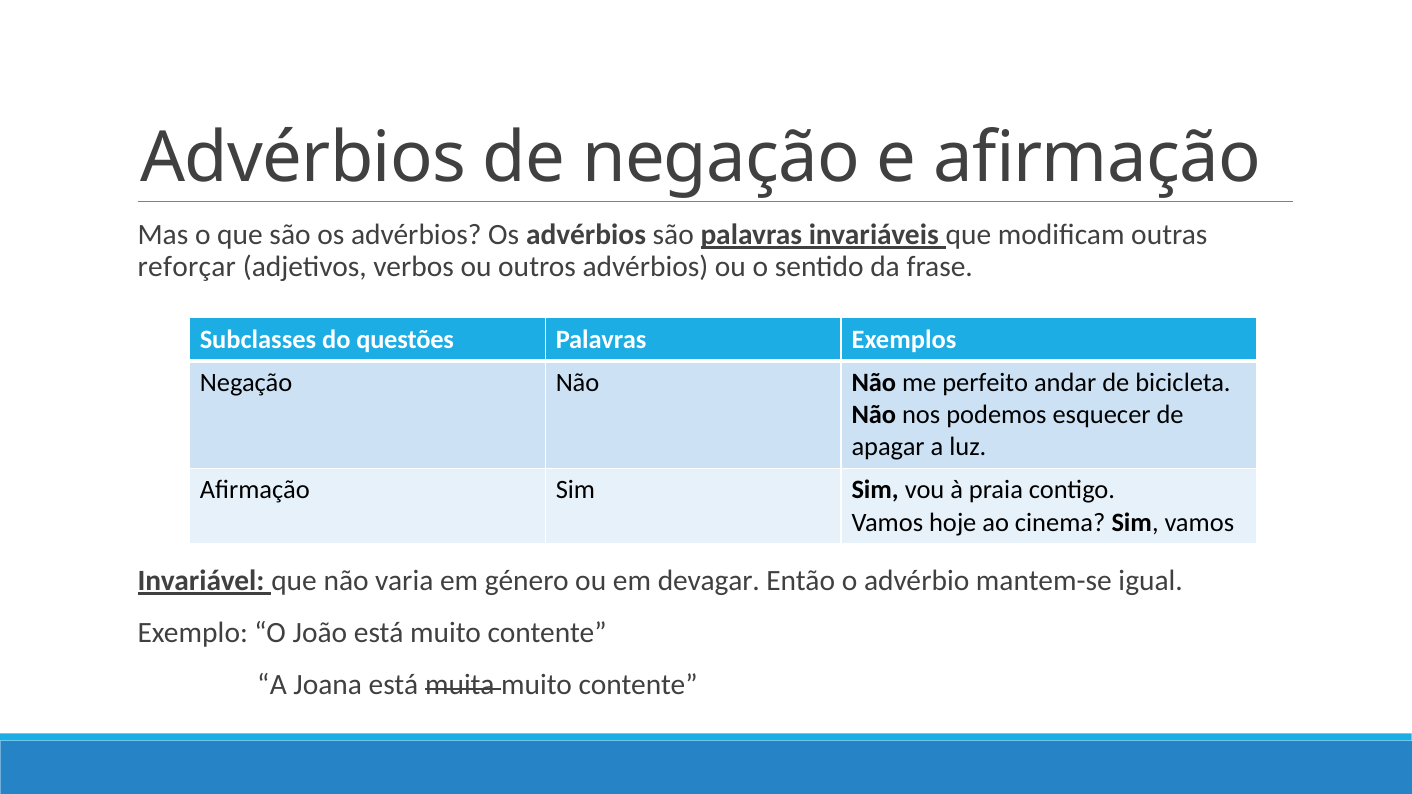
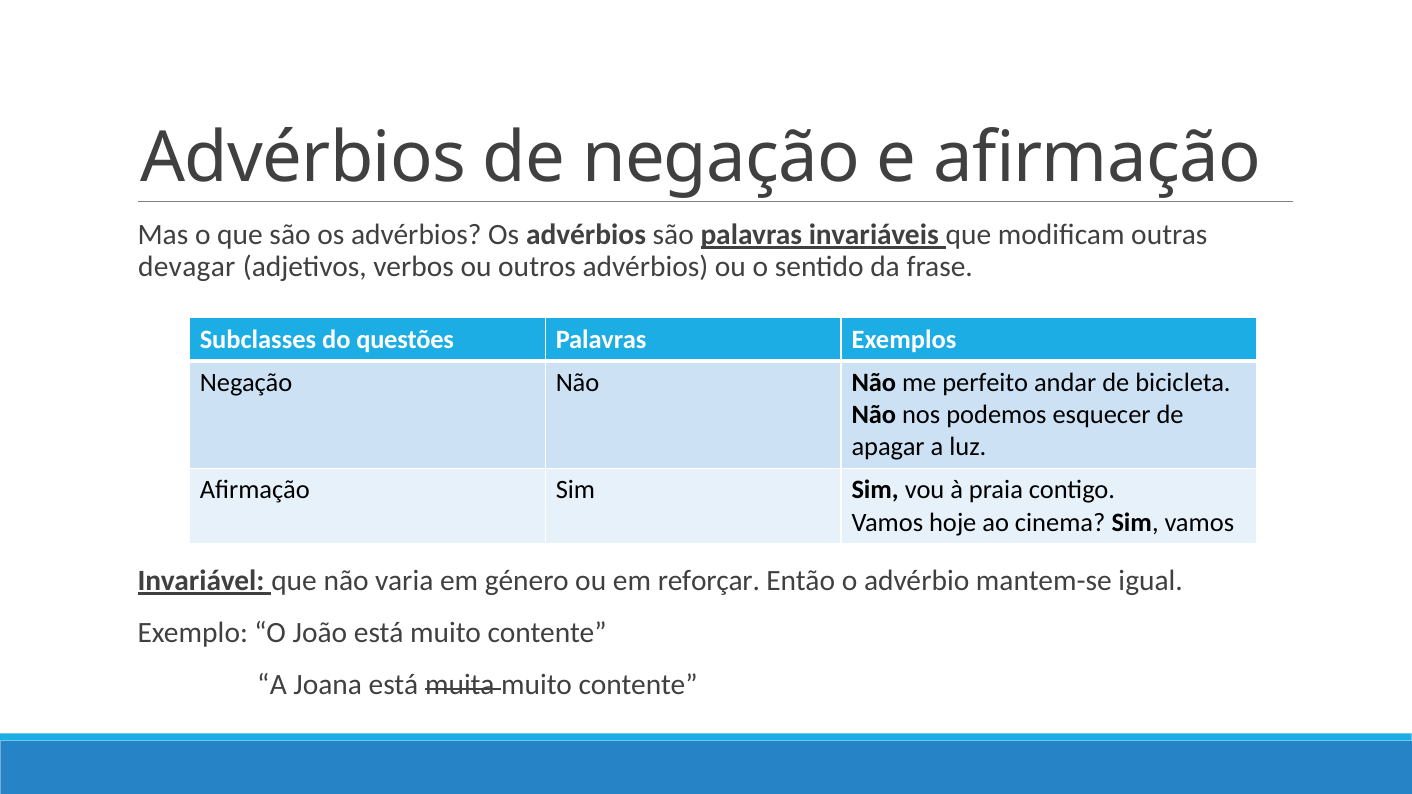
reforçar: reforçar -> devagar (187, 267)
devagar: devagar -> reforçar (709, 581)
